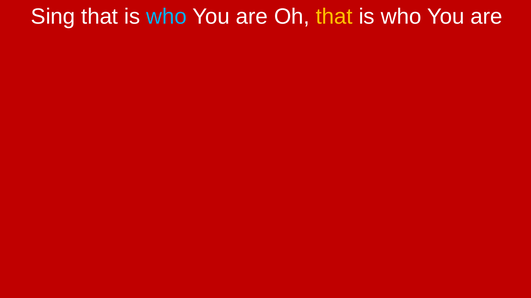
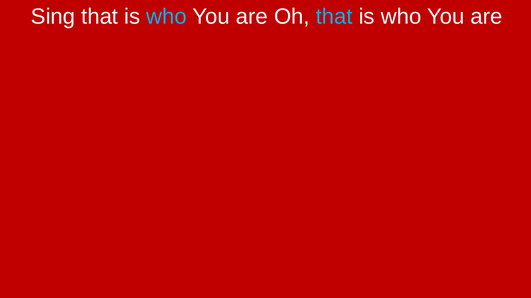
that colour: yellow -> light blue (334, 16)
